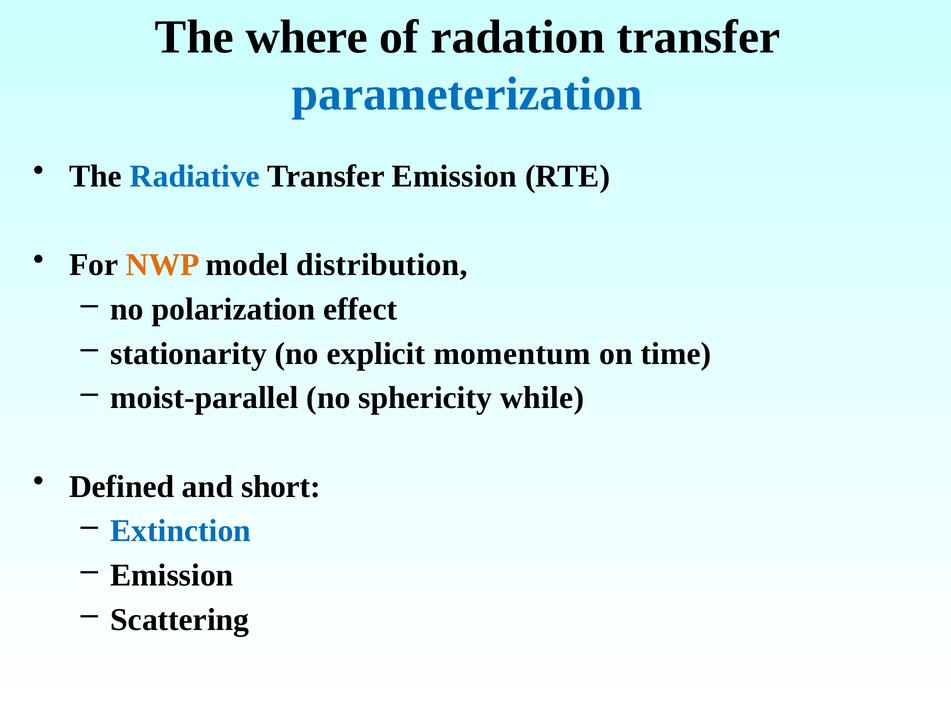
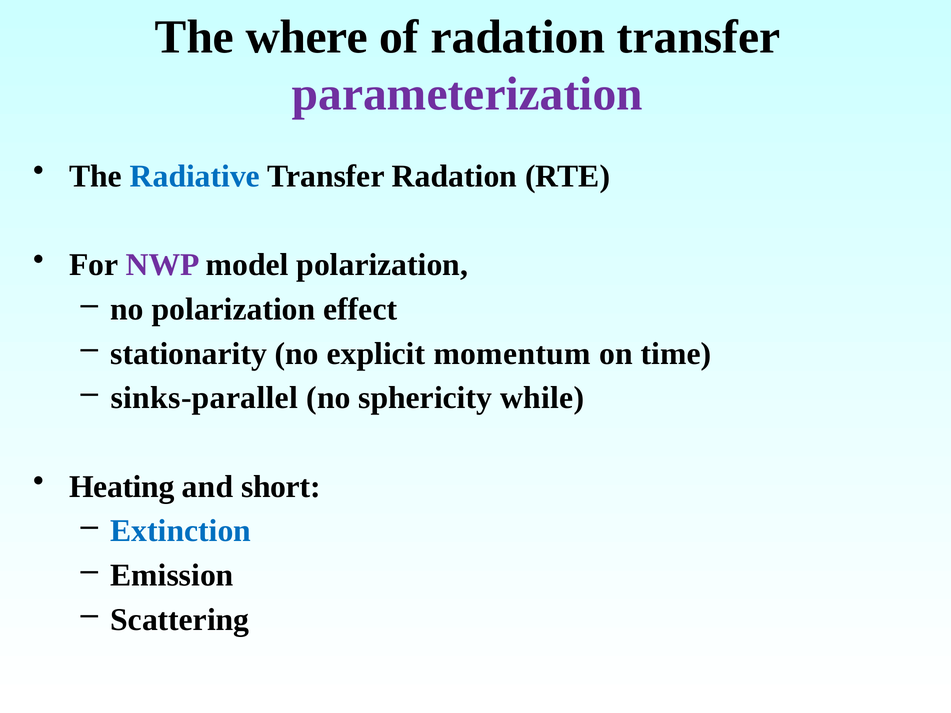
parameterization colour: blue -> purple (467, 94)
Transfer Emission: Emission -> Radation (454, 176)
NWP colour: orange -> purple (163, 265)
model distribution: distribution -> polarization (382, 265)
moist-parallel: moist-parallel -> sinks-parallel (204, 398)
Defined: Defined -> Heating (122, 487)
